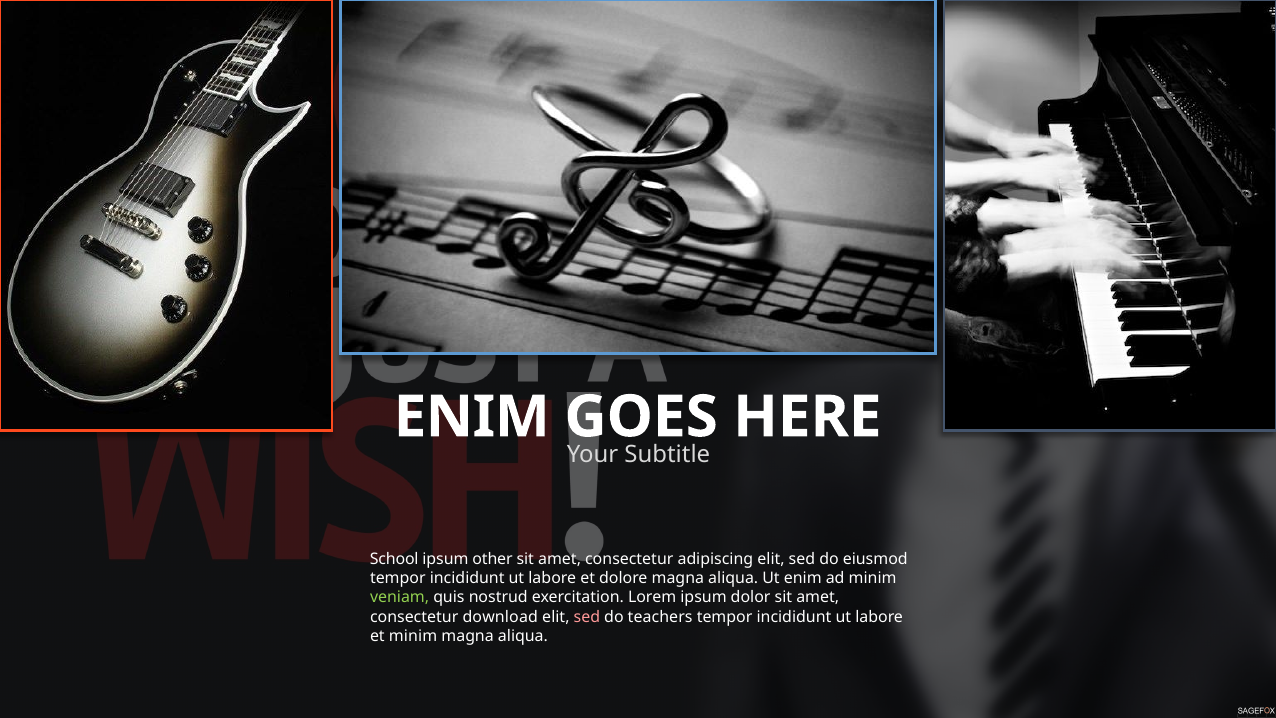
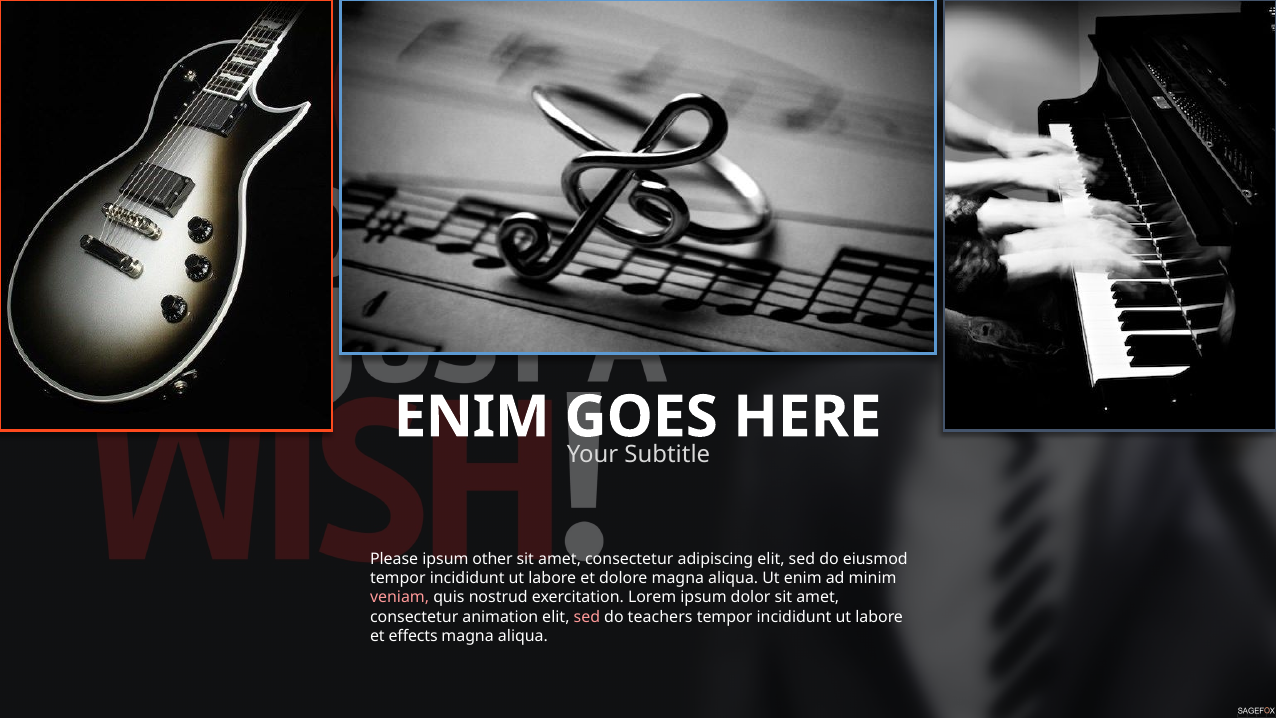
School: School -> Please (394, 559)
veniam colour: light green -> pink (400, 597)
download: download -> animation (500, 617)
et minim: minim -> effects (413, 636)
